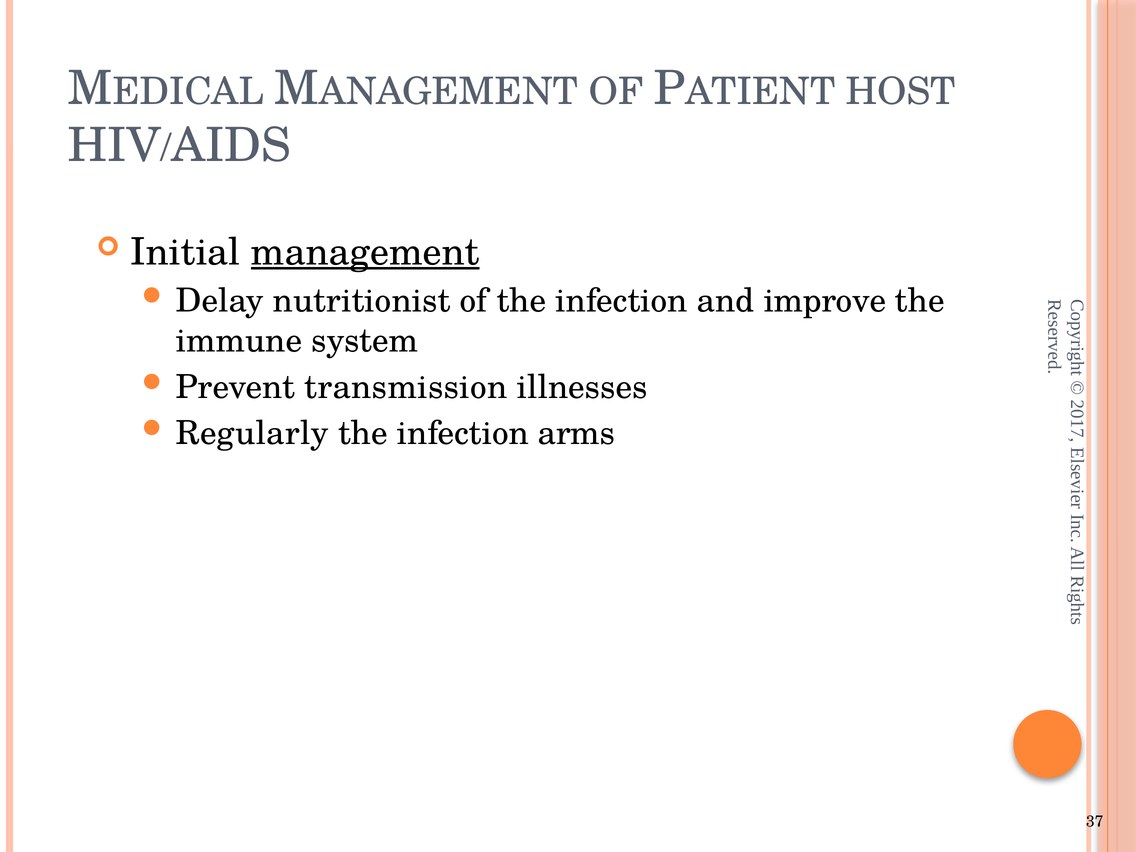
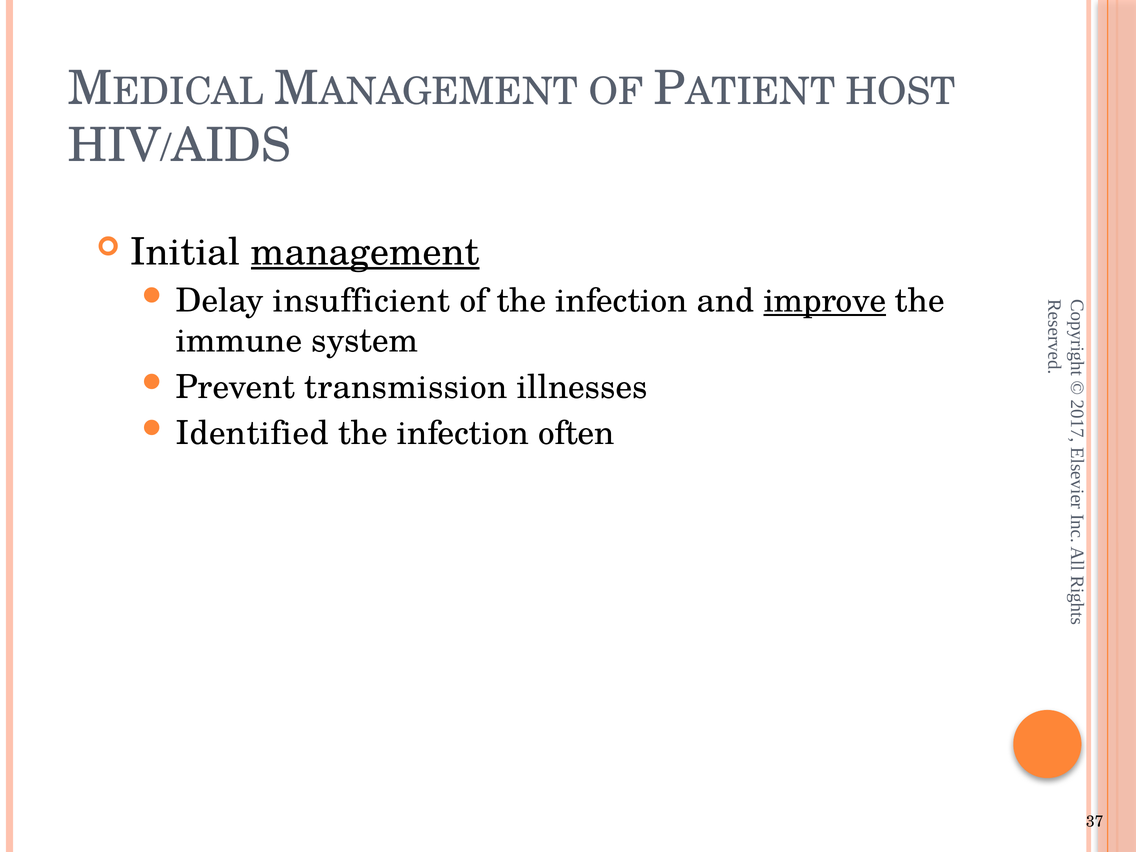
nutritionist: nutritionist -> insufficient (362, 301)
improve underline: none -> present (825, 301)
Regularly: Regularly -> Identified (252, 433)
arms: arms -> often (576, 433)
